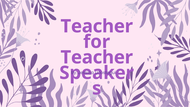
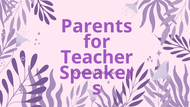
Teacher: Teacher -> Parents (97, 26)
